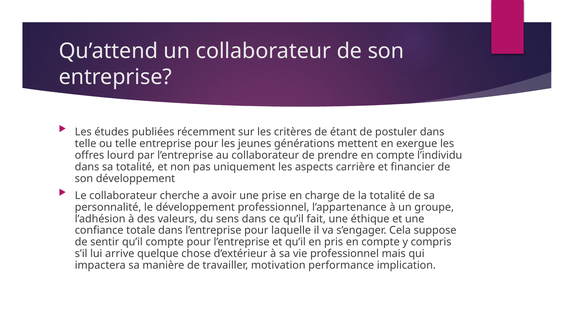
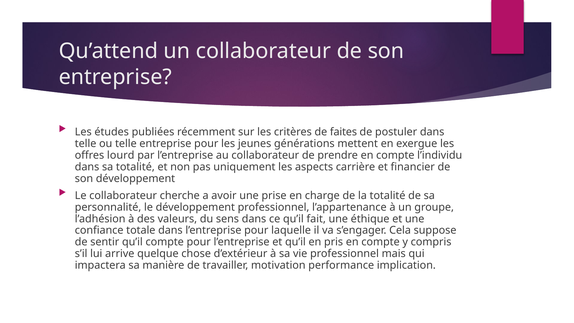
étant: étant -> faites (343, 132)
